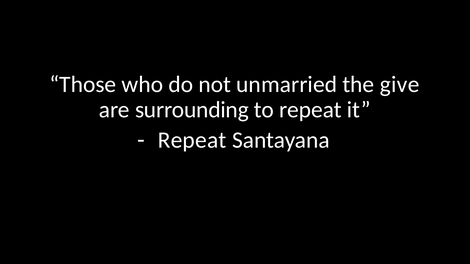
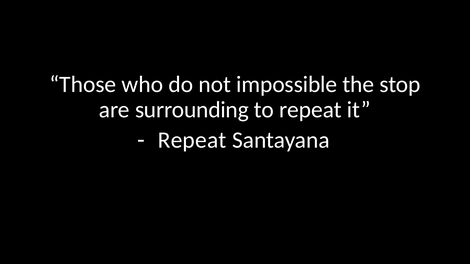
unmarried: unmarried -> impossible (287, 85)
give: give -> stop (400, 85)
